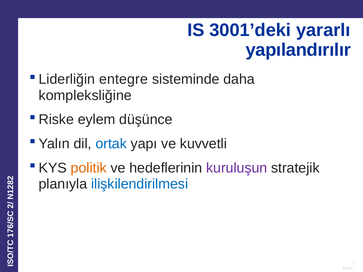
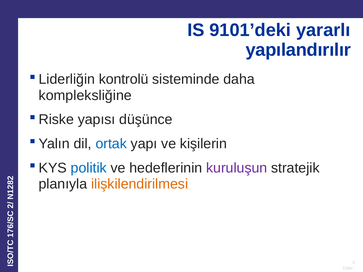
3001’deki: 3001’deki -> 9101’deki (250, 30)
entegre: entegre -> kontrolü (124, 79)
eylem: eylem -> yapısı (97, 120)
kuvvetli: kuvvetli -> kişilerin (203, 144)
politik colour: orange -> blue (89, 168)
ilişkilendirilmesi colour: blue -> orange (140, 184)
